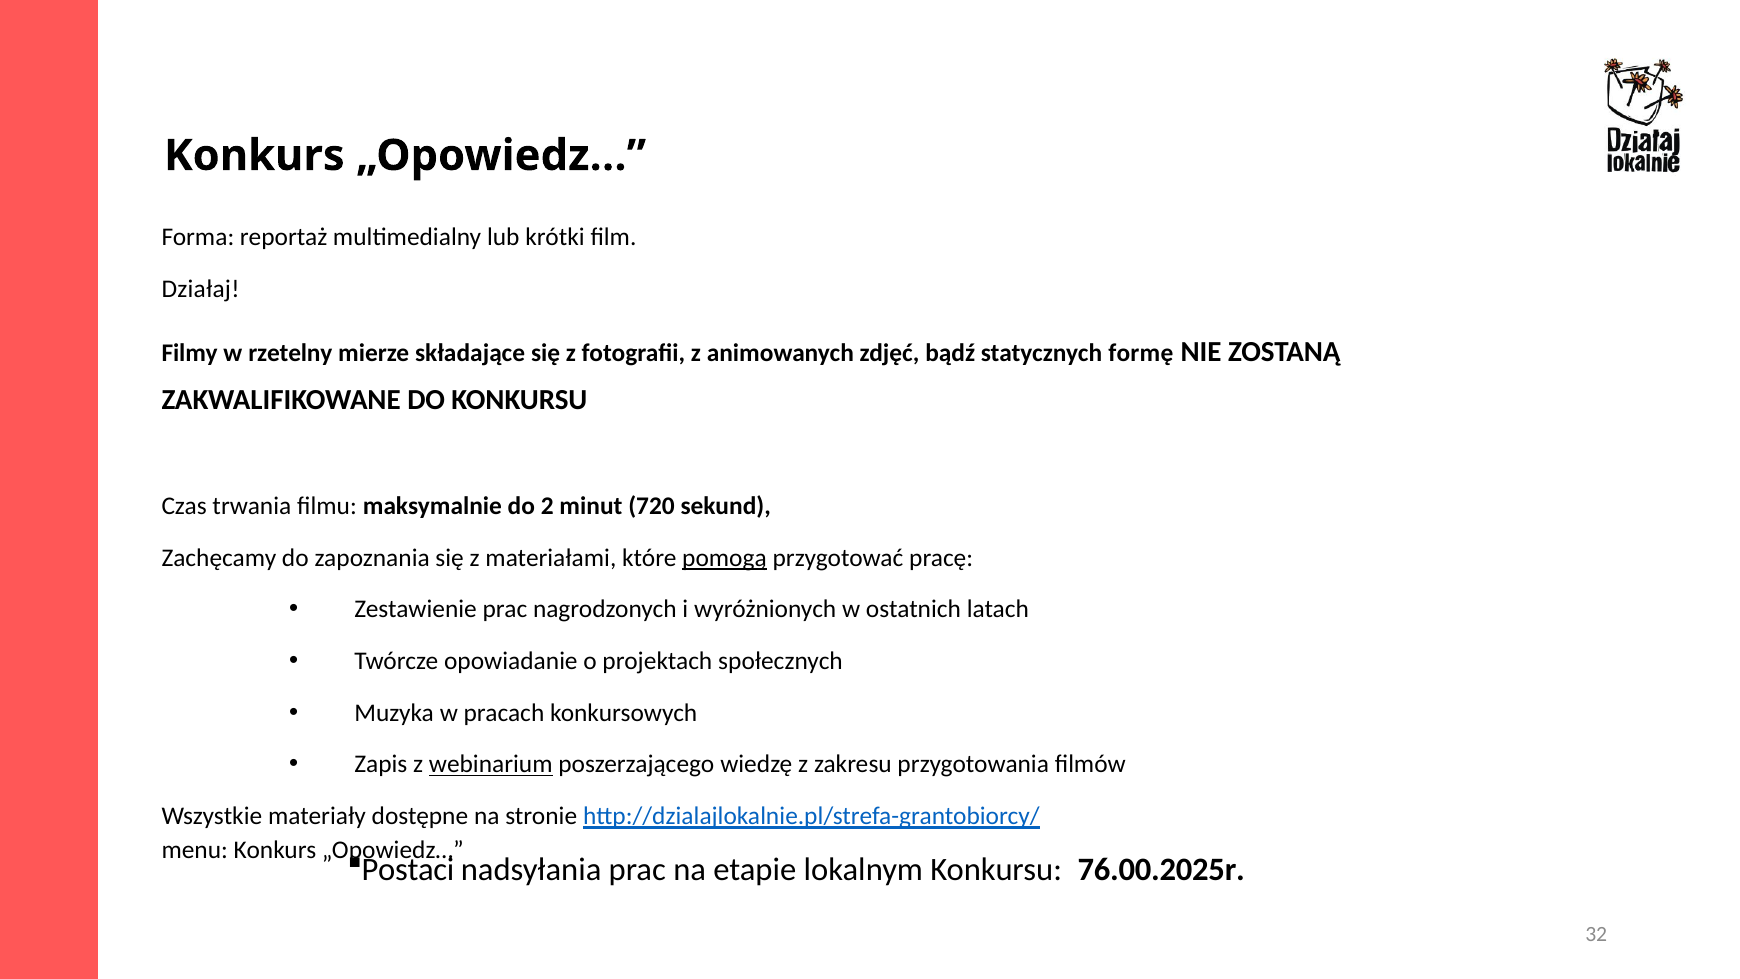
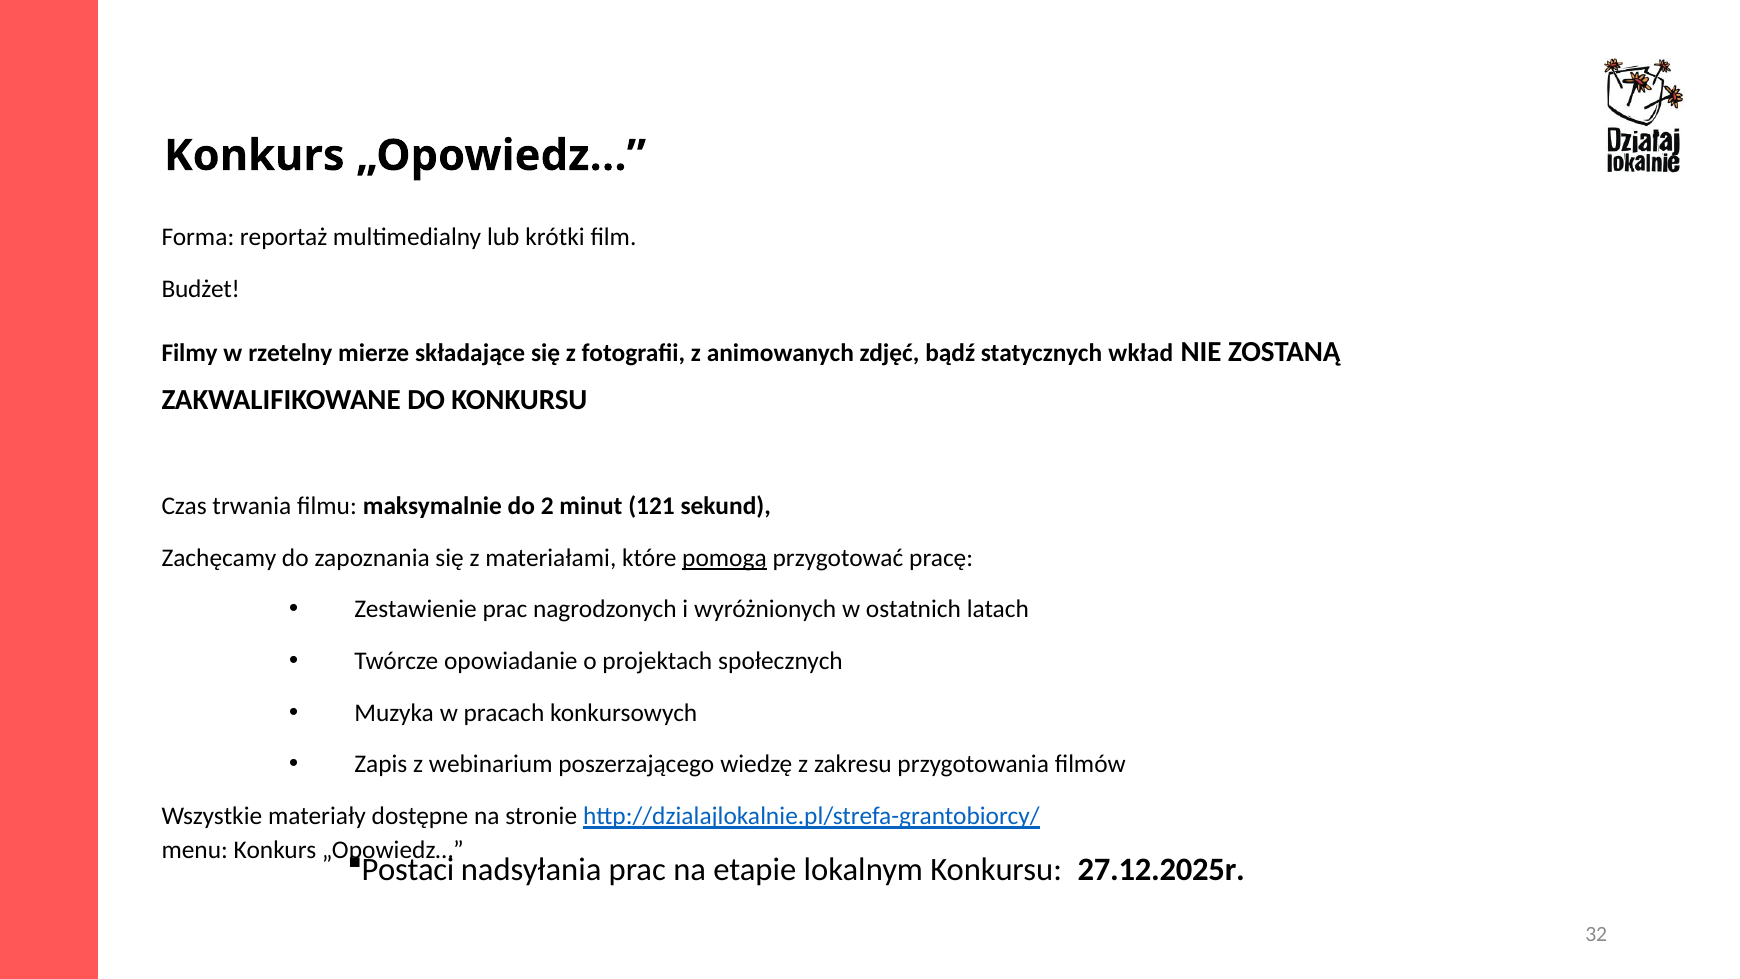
Działaj: Działaj -> Budżet (201, 289)
formę: formę -> wkład (1141, 353)
720: 720 -> 121 (652, 506)
webinarium underline: present -> none (491, 764)
76.00.2025r: 76.00.2025r -> 27.12.2025r (1161, 869)
